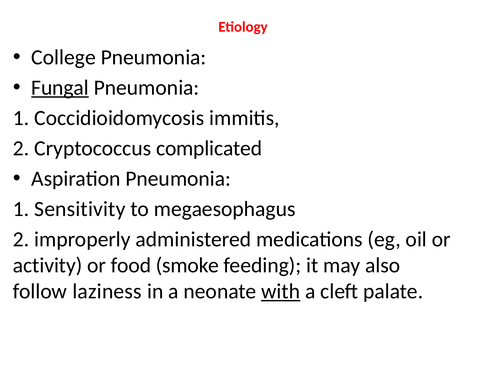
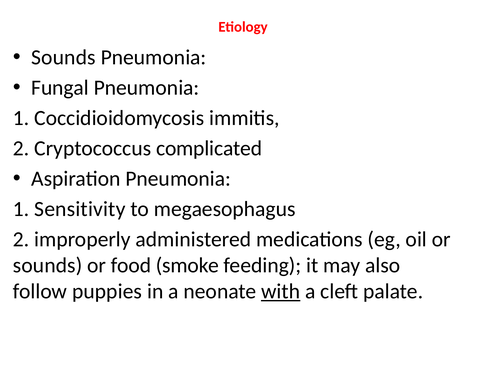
College: College -> Sounds (63, 57)
Fungal underline: present -> none (60, 88)
activity: activity -> sounds (48, 265)
laziness: laziness -> puppies (107, 291)
